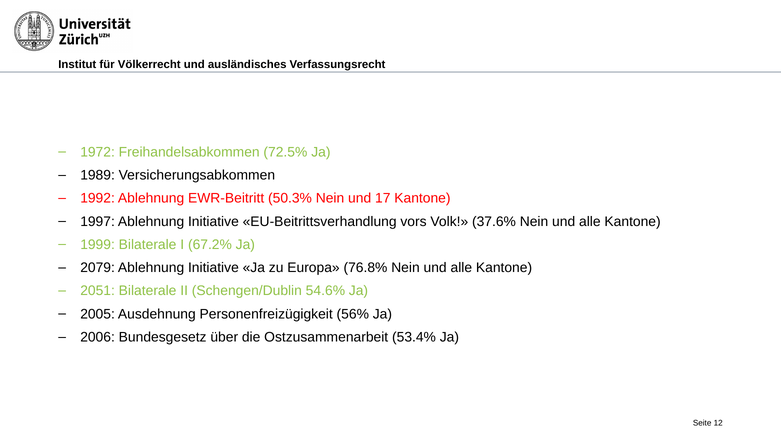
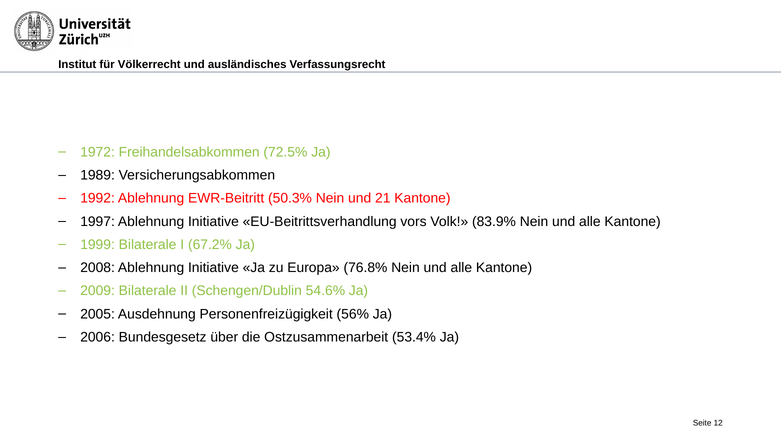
17: 17 -> 21 (383, 198)
37.6%: 37.6% -> 83.9% (494, 222)
2079: 2079 -> 2008 (98, 268)
2051: 2051 -> 2009 (98, 291)
